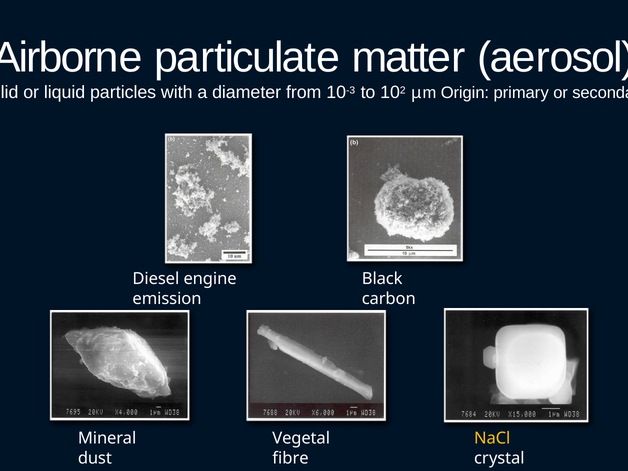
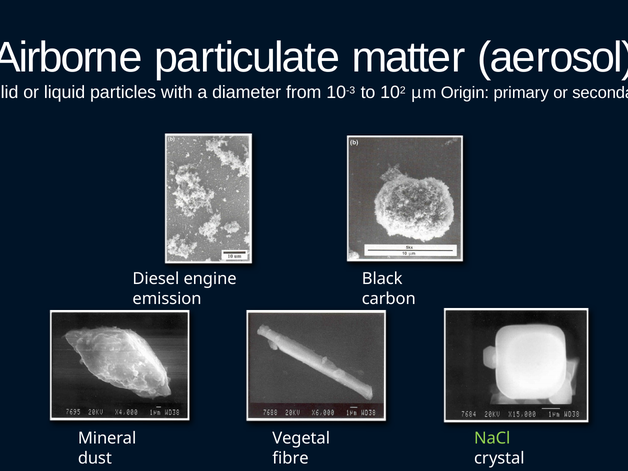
NaCl colour: yellow -> light green (492, 438)
